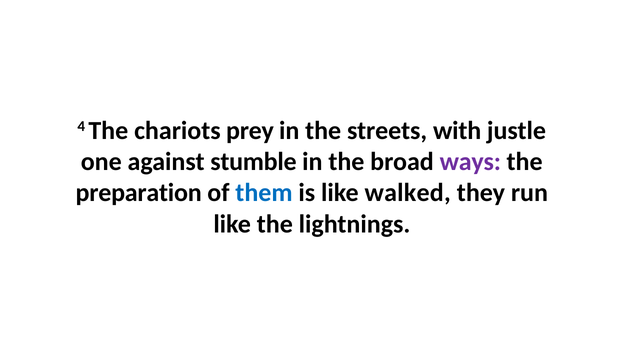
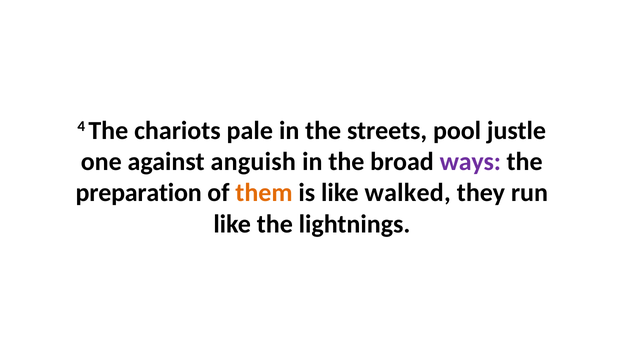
prey: prey -> pale (250, 130)
with: with -> pool (457, 130)
stumble: stumble -> anguish (253, 162)
them colour: blue -> orange (264, 193)
